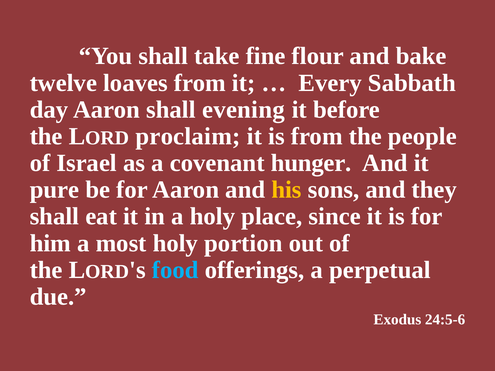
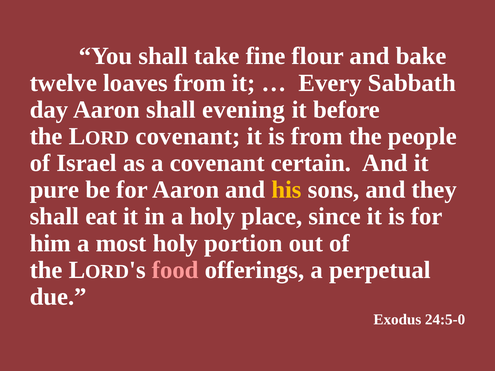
proclaim: proclaim -> covenant (188, 136)
hunger: hunger -> certain (311, 163)
food colour: light blue -> pink (175, 270)
24:5-6: 24:5-6 -> 24:5-0 (445, 320)
